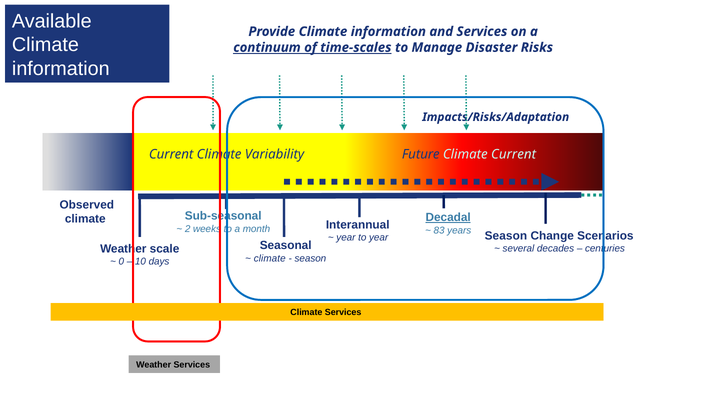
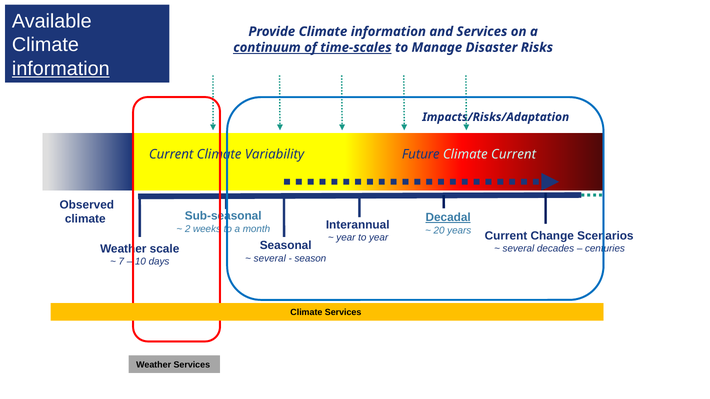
information underline: none -> present (61, 69)
83: 83 -> 20 (439, 231)
years Season: Season -> Current (506, 236)
climate: climate -> several (270, 259)
0: 0 -> 7 (121, 262)
